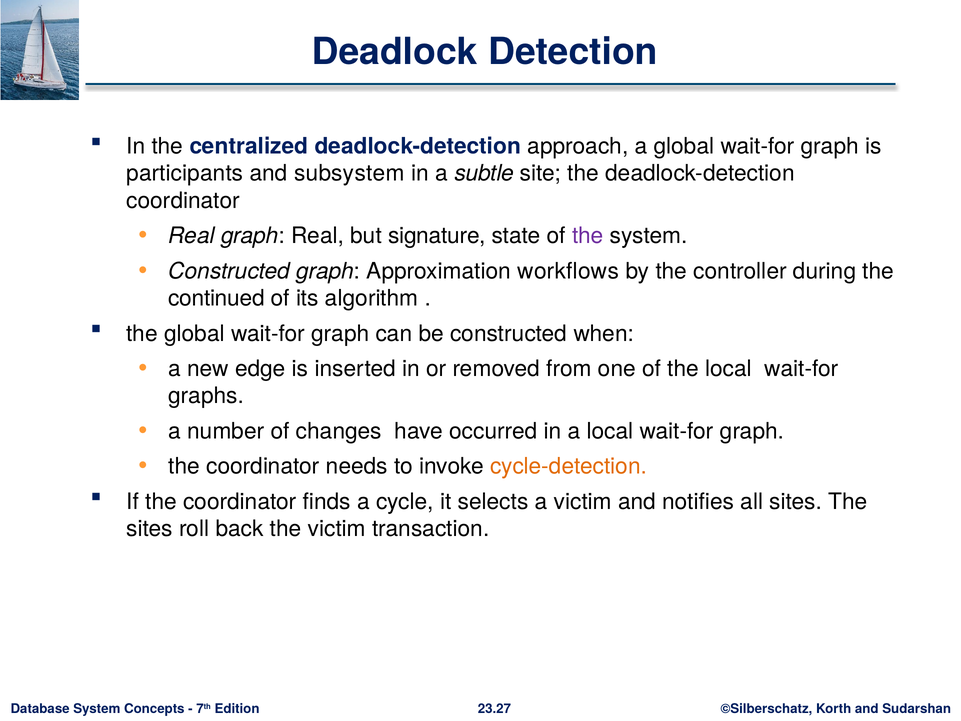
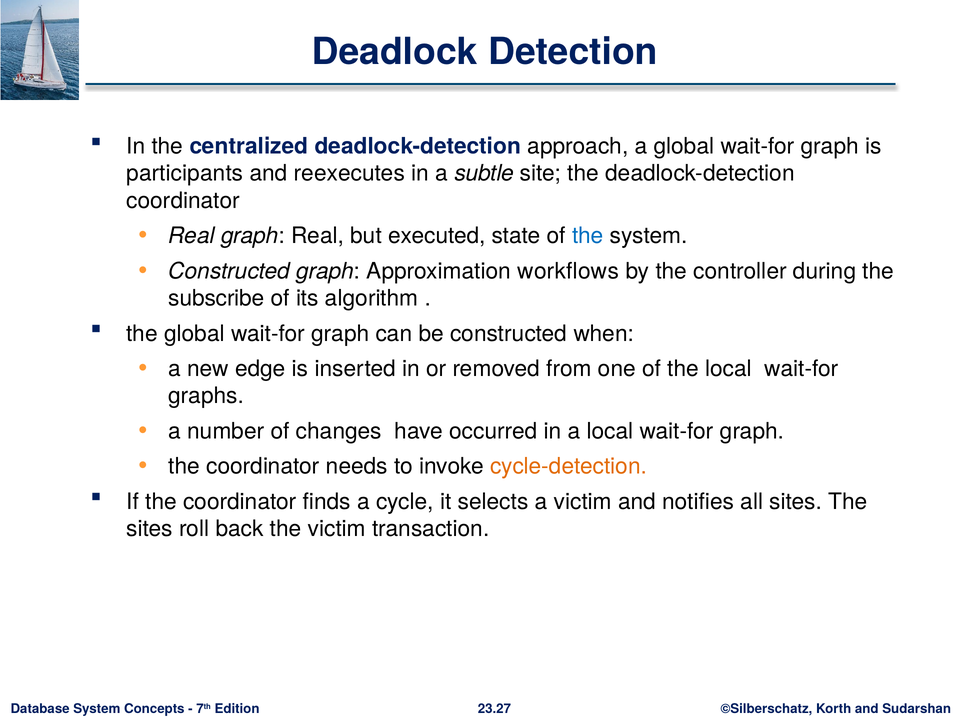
subsystem: subsystem -> reexecutes (349, 173)
signature: signature -> executed (437, 236)
the colour: purple -> blue (588, 236)
continued: continued -> subscribe (216, 298)
